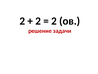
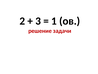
2: 2 -> 3 (38, 21)
2: 2 -> 1 (54, 21)
